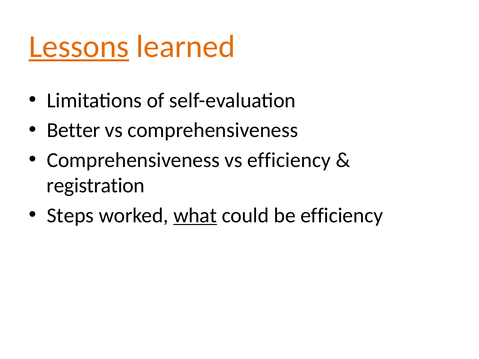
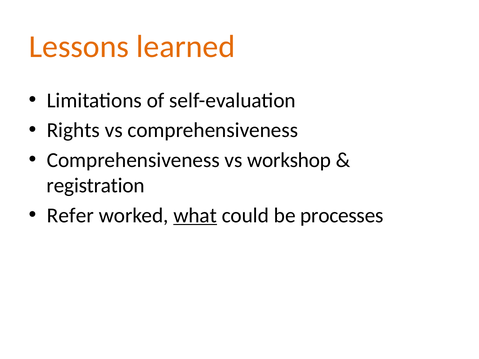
Lessons underline: present -> none (79, 47)
Better: Better -> Rights (73, 130)
vs efficiency: efficiency -> workshop (289, 160)
Steps: Steps -> Refer (70, 215)
be efficiency: efficiency -> processes (342, 215)
